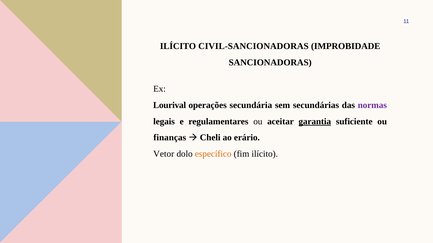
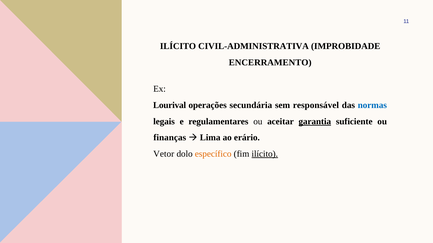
CIVIL-SANCIONADORAS: CIVIL-SANCIONADORAS -> CIVIL-ADMINISTRATIVA (254, 46)
SANCIONADORAS: SANCIONADORAS -> ENCERRAMENTO (270, 63)
secundárias: secundárias -> responsável (316, 105)
normas colour: purple -> blue (372, 105)
Cheli: Cheli -> Lima (210, 138)
ilícito underline: none -> present (265, 154)
